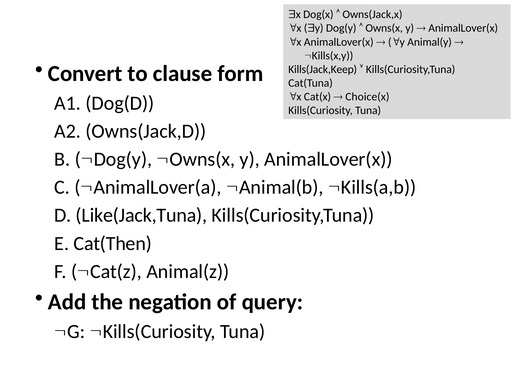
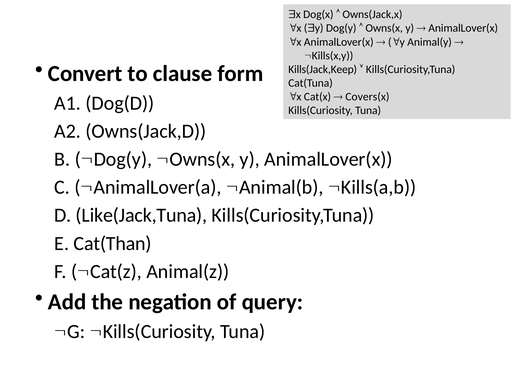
Choice(x: Choice(x -> Covers(x (367, 97)
Cat(Then: Cat(Then -> Cat(Than (113, 244)
